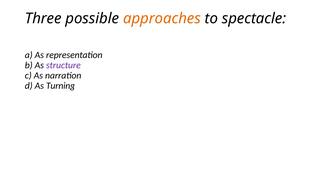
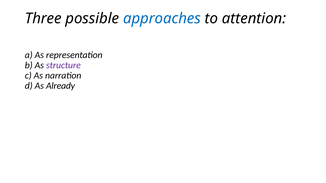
approaches colour: orange -> blue (162, 18)
spectacle: spectacle -> attention (254, 18)
Turning: Turning -> Already (61, 86)
